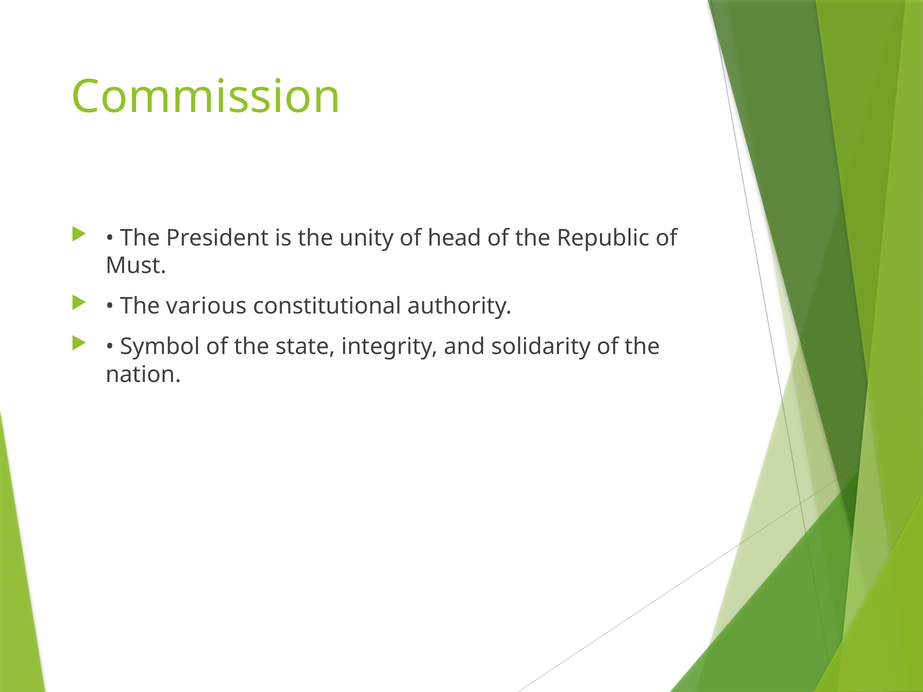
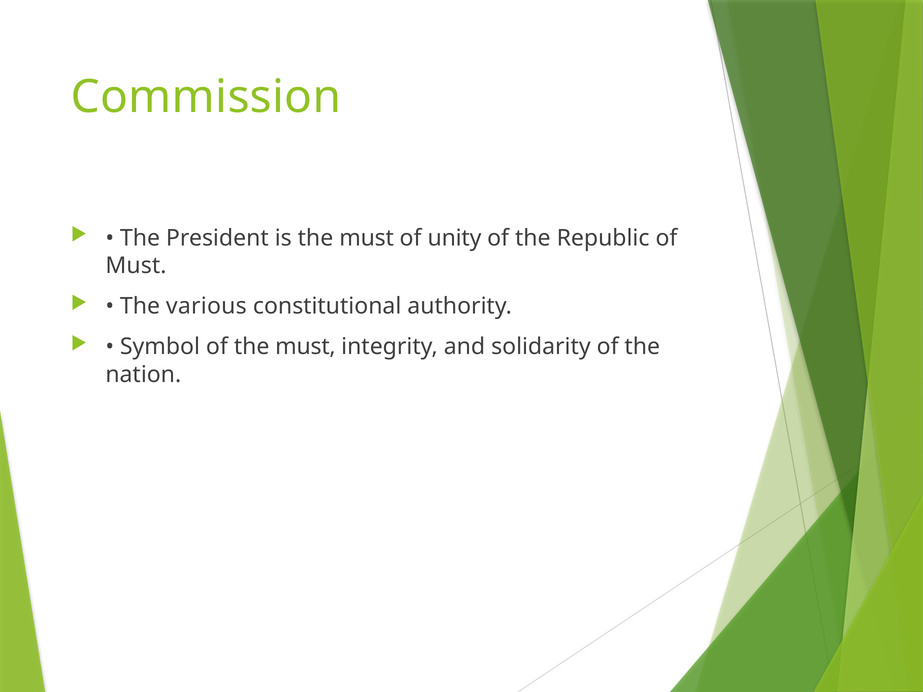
is the unity: unity -> must (367, 238)
head: head -> unity (454, 238)
of the state: state -> must (305, 347)
